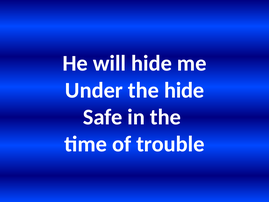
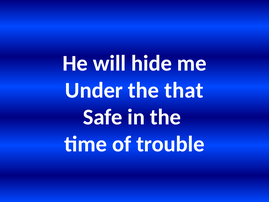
the hide: hide -> that (184, 90)
